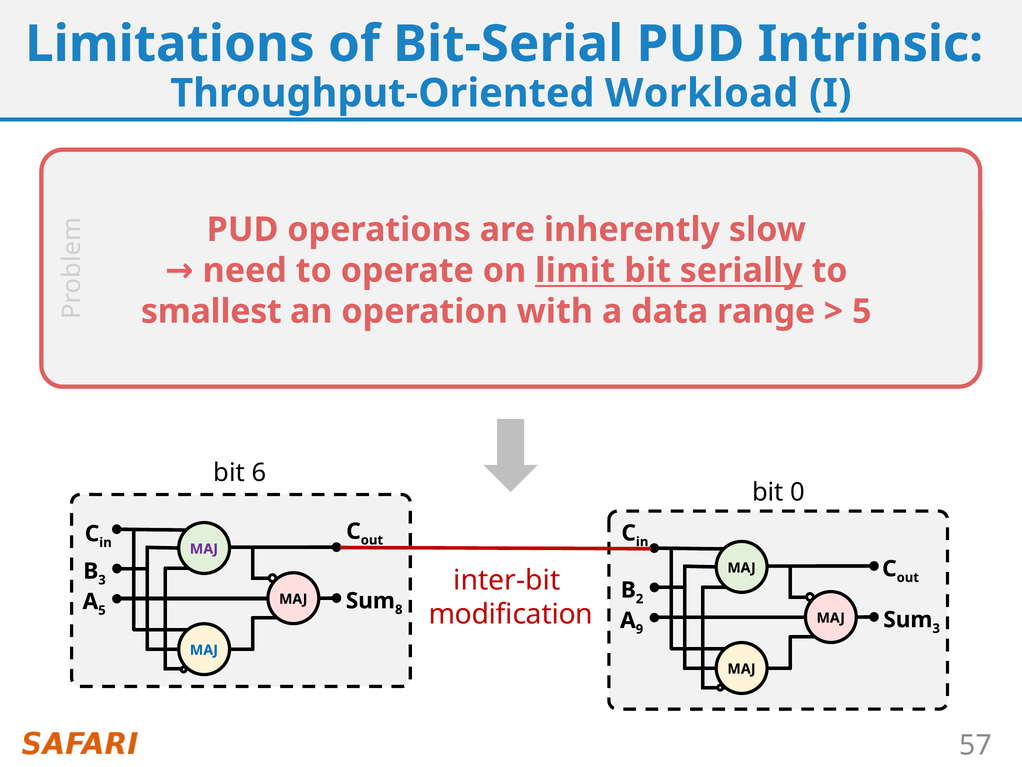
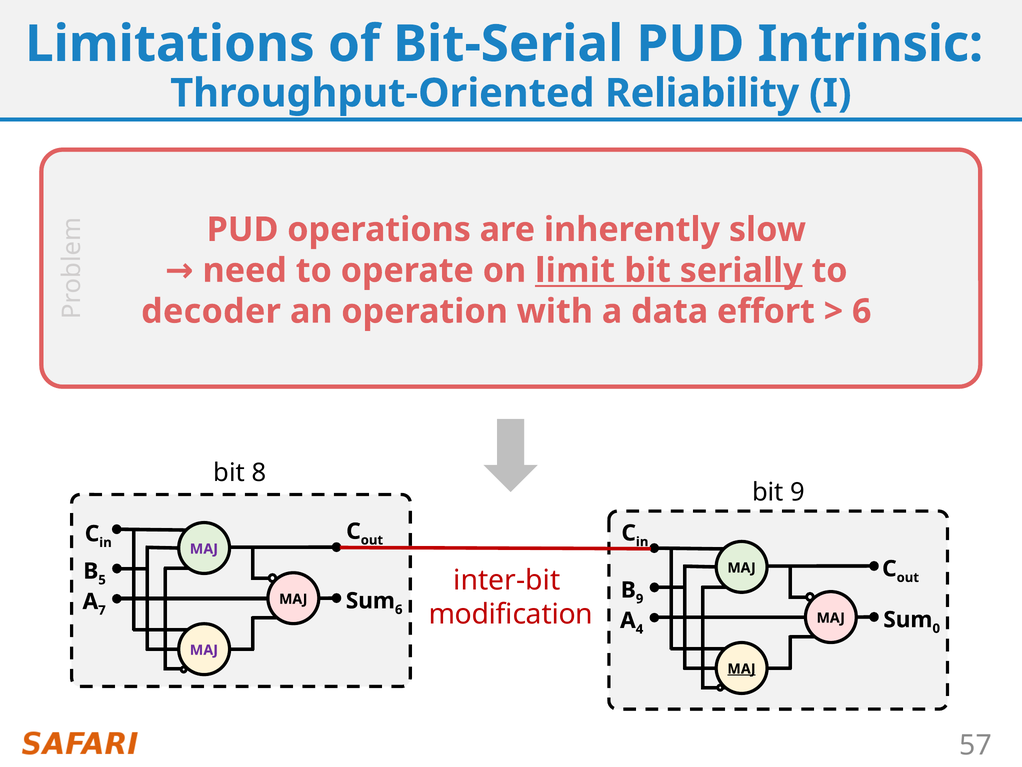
Workload: Workload -> Reliability (702, 93)
smallest: smallest -> decoder (211, 311)
range: range -> effort (766, 311)
5: 5 -> 6 (862, 311)
6: 6 -> 8 (259, 473)
bit 0: 0 -> 9 (798, 492)
3: 3 -> 5 (102, 580)
2: 2 -> 9 (640, 599)
A 5: 5 -> 7 (102, 610)
8: 8 -> 6 (399, 609)
9: 9 -> 4 (639, 629)
3: 3 -> 0 (936, 628)
MAJ colour: blue -> purple (204, 650)
MAJ underline: none -> present (741, 669)
